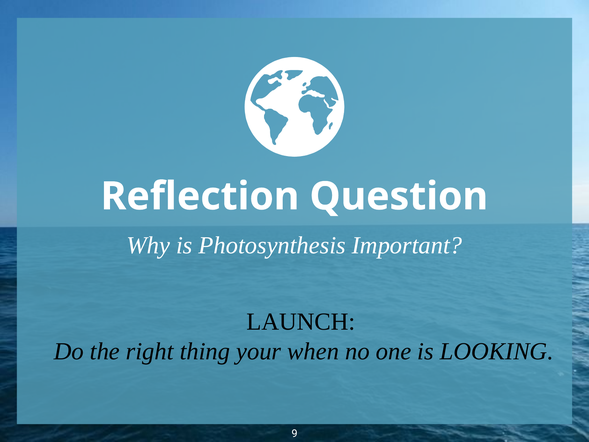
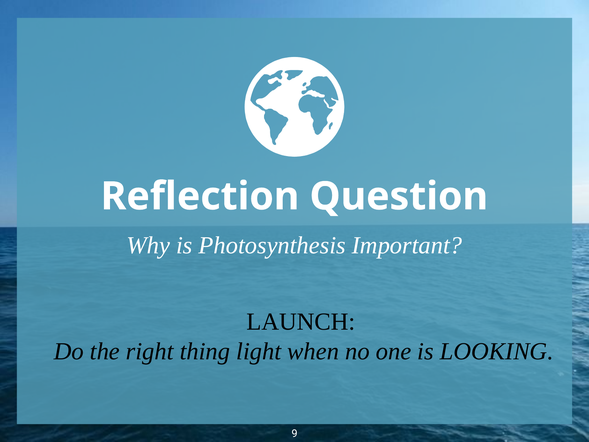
your: your -> light (259, 351)
